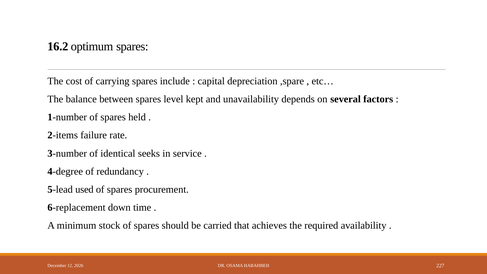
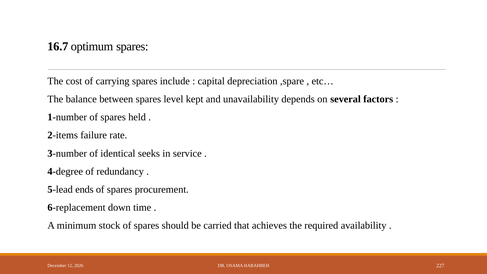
16.2: 16.2 -> 16.7 (58, 46)
used: used -> ends (84, 189)
